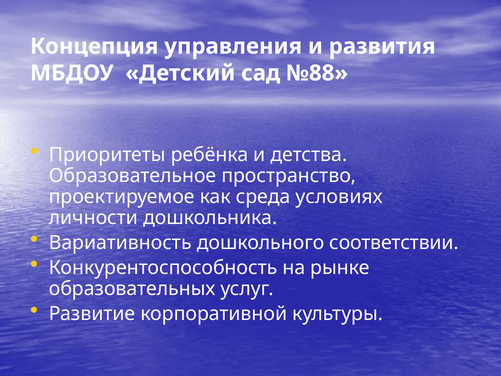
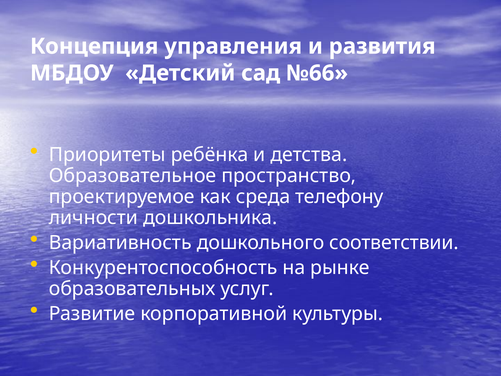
№88: №88 -> №66 (317, 73)
условиях: условиях -> телефону (339, 197)
